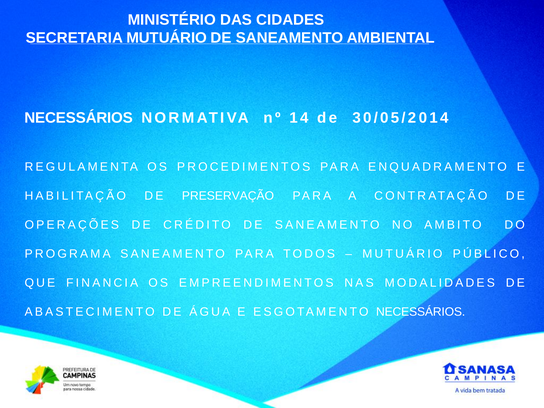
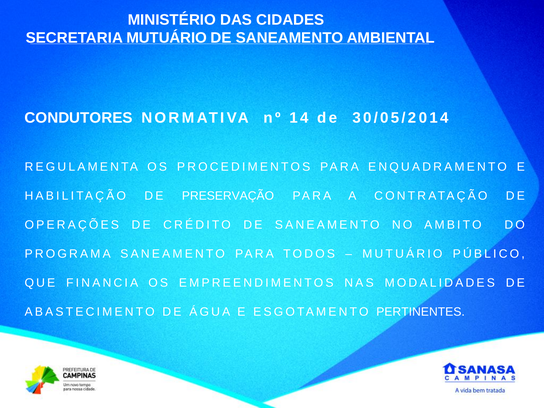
NECESSÁRIOS: NECESSÁRIOS -> CONDUTORES (79, 118)
ESGOTAMENTO NECESSÁRIOS: NECESSÁRIOS -> PERTINENTES (421, 312)
